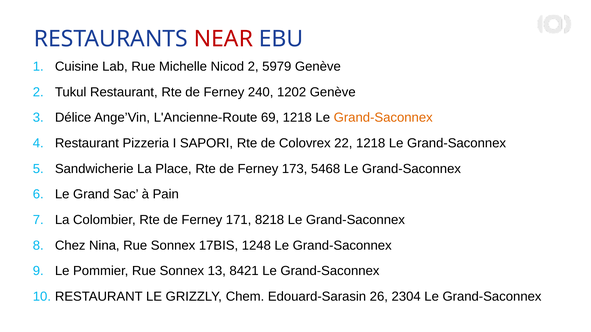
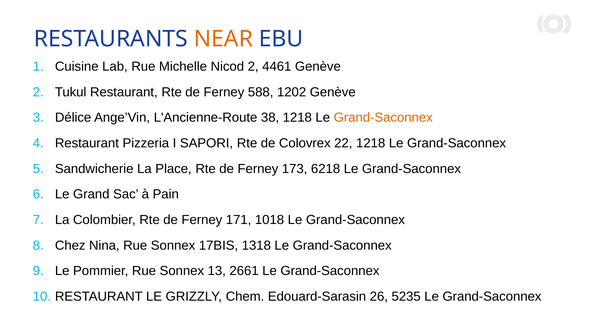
NEAR colour: red -> orange (223, 39)
5979: 5979 -> 4461 (277, 67)
240: 240 -> 588 (261, 92)
69: 69 -> 38 (270, 118)
5468: 5468 -> 6218 (326, 169)
8218: 8218 -> 1018 (270, 220)
1248: 1248 -> 1318 (256, 246)
8421: 8421 -> 2661 (244, 271)
2304: 2304 -> 5235 (406, 297)
